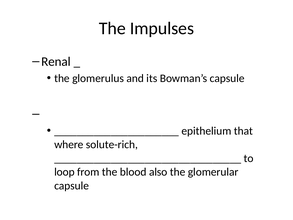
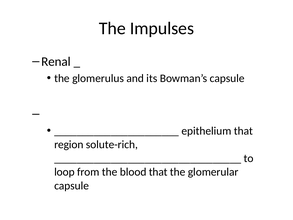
where: where -> region (69, 144)
blood also: also -> that (158, 172)
